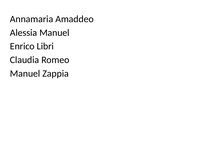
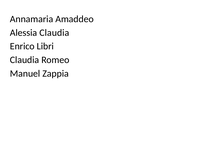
Alessia Manuel: Manuel -> Claudia (54, 33)
